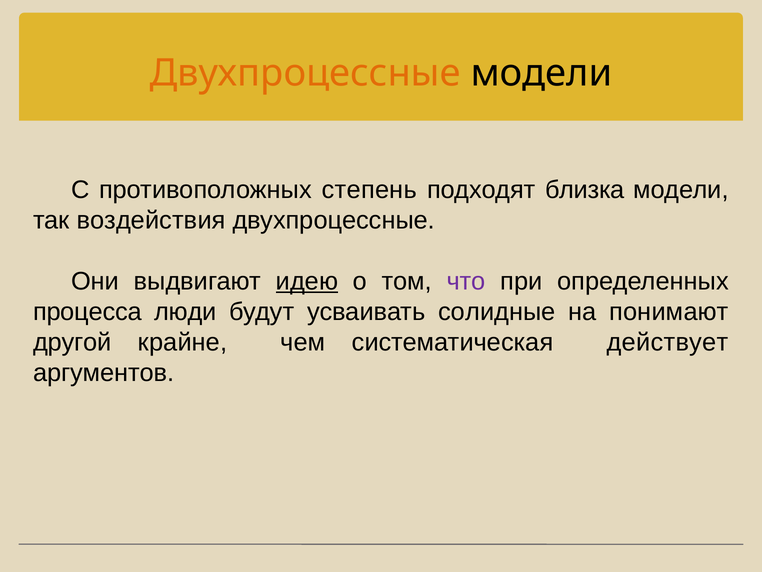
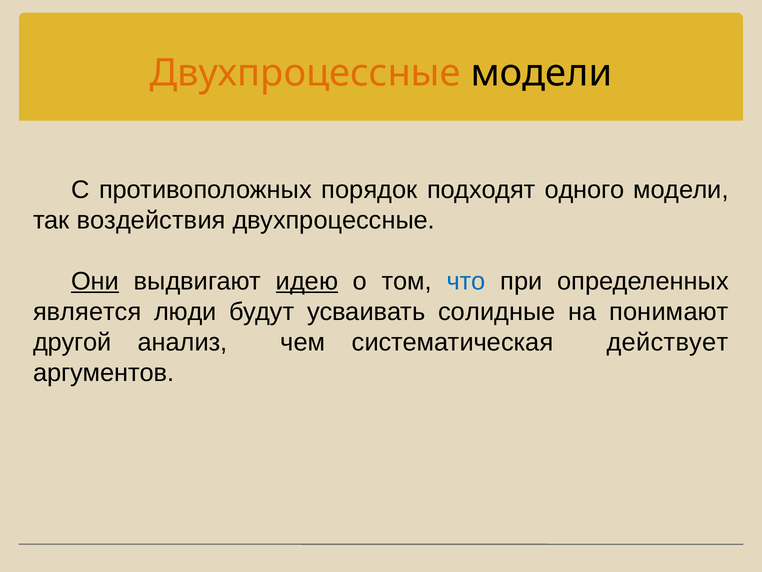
степень: степень -> порядок (369, 190)
близка: близка -> одного (585, 190)
Они underline: none -> present (95, 281)
что colour: purple -> blue (466, 281)
процесса: процесса -> является (87, 312)
крайне: крайне -> анализ (183, 342)
